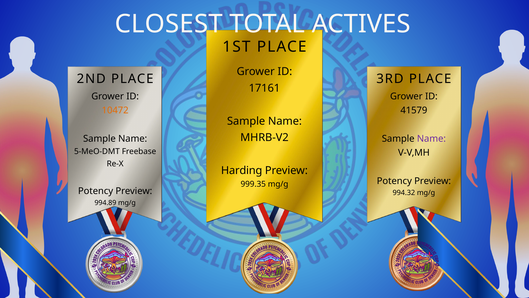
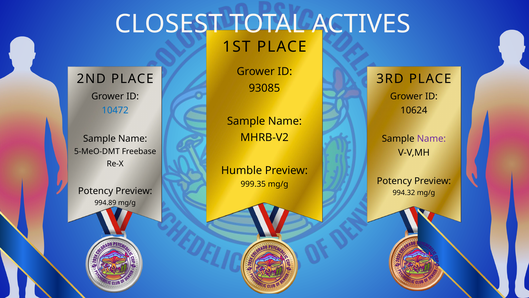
17161: 17161 -> 93085 (264, 88)
10472 colour: orange -> blue (115, 110)
41579: 41579 -> 10624 (414, 110)
Harding: Harding -> Humble (242, 170)
